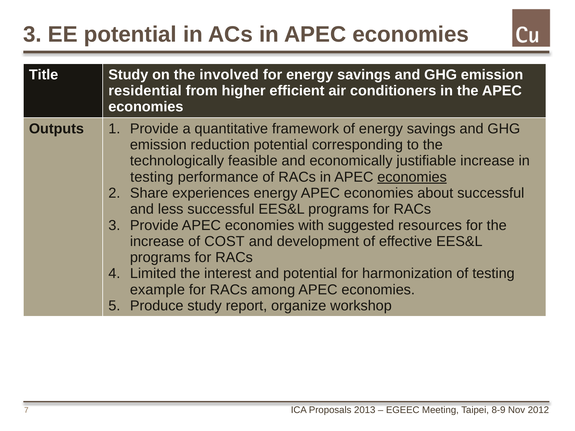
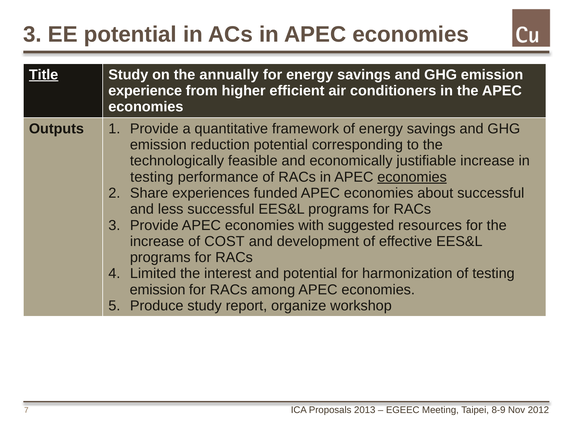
Title underline: none -> present (44, 75)
involved: involved -> annually (229, 75)
residential: residential -> experience (145, 91)
experiences energy: energy -> funded (276, 193)
example: example -> emission (158, 290)
